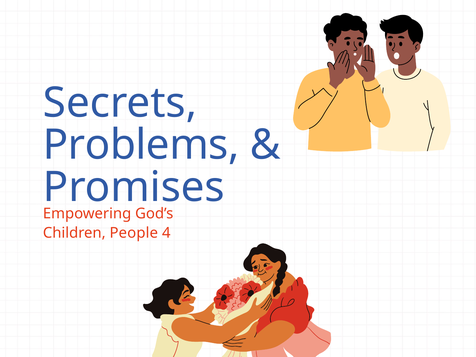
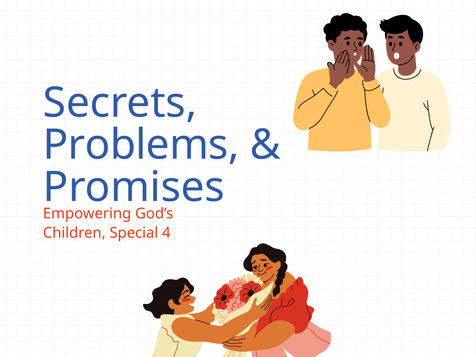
People: People -> Special (134, 233)
